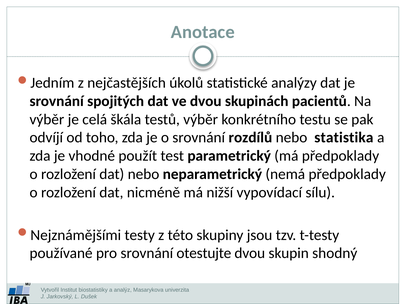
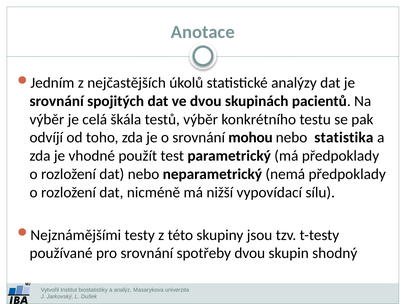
rozdílů: rozdílů -> mohou (251, 138)
otestujte: otestujte -> spotřeby (204, 254)
